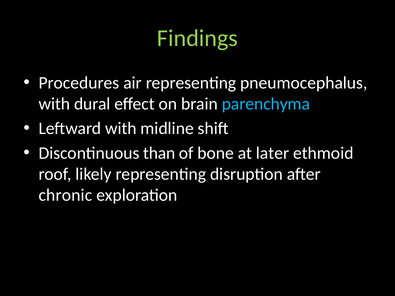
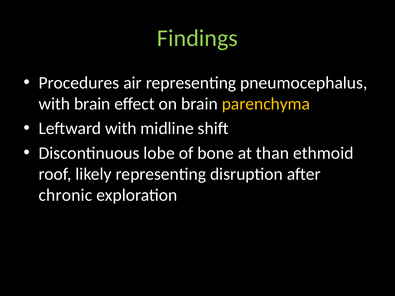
with dural: dural -> brain (92, 104)
parenchyma colour: light blue -> yellow (266, 104)
than: than -> lobe (159, 153)
later: later -> than (272, 153)
